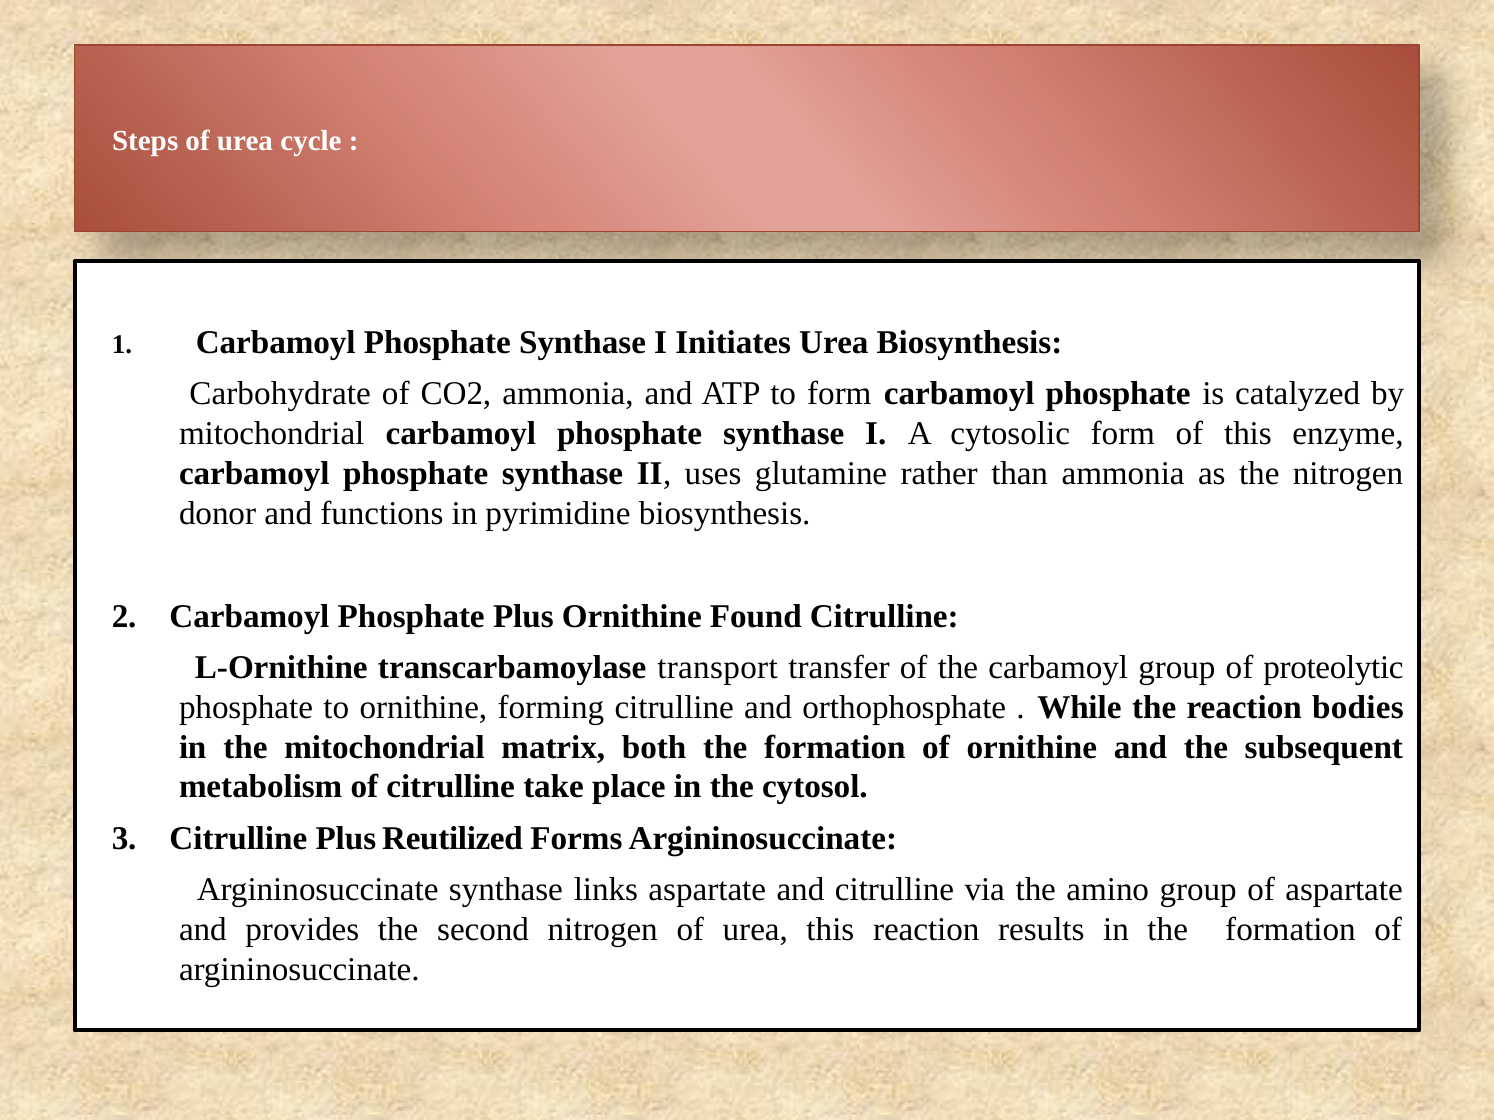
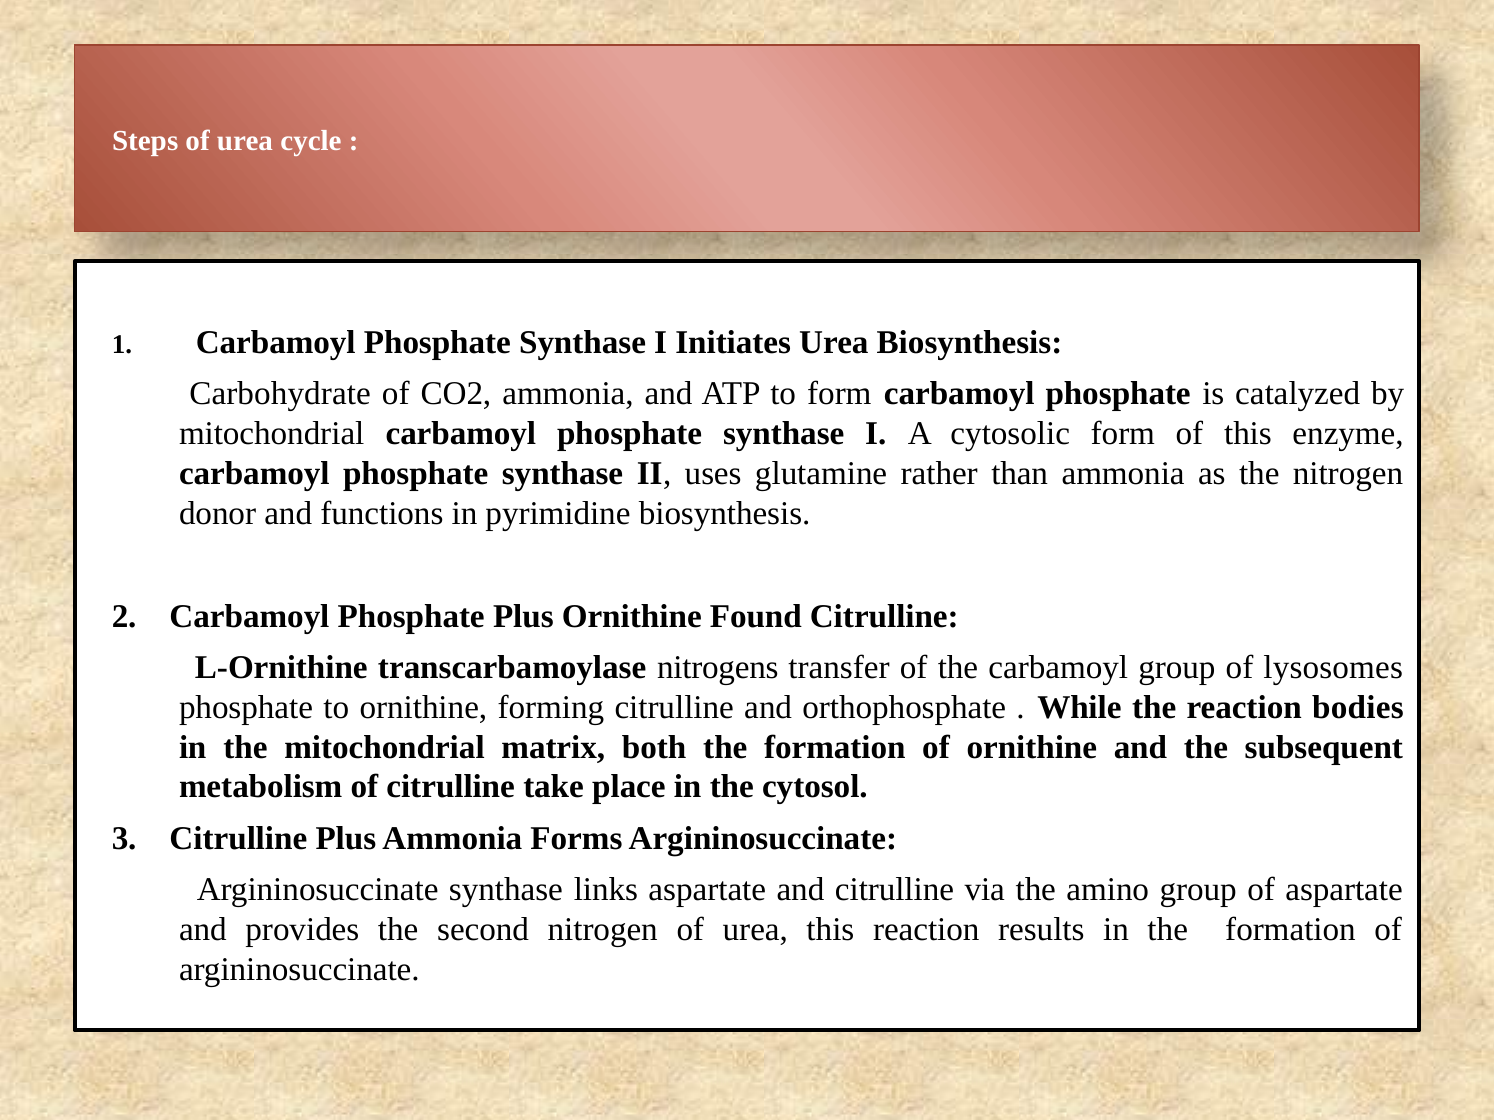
transport: transport -> nitrogens (718, 668)
proteolytic: proteolytic -> lysosomes (1333, 668)
Plus Reutilized: Reutilized -> Ammonia (452, 839)
